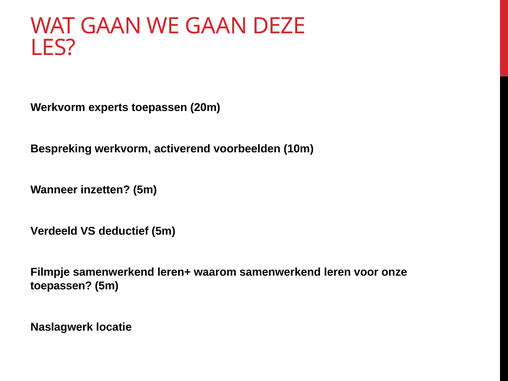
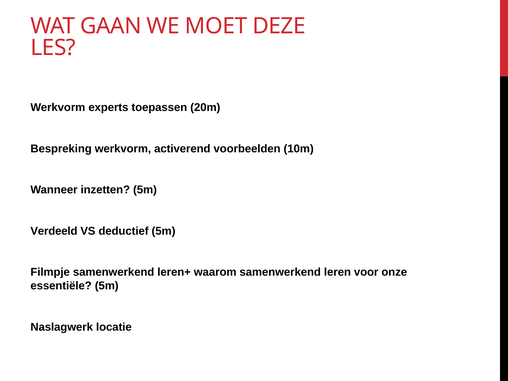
WE GAAN: GAAN -> MOET (216, 26)
toepassen: toepassen -> essentiële (61, 286)
